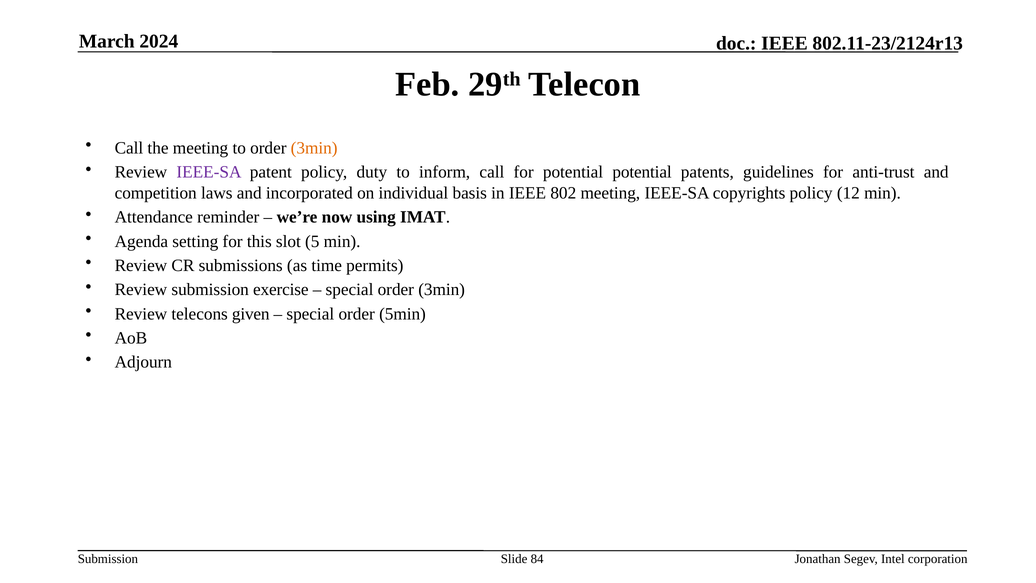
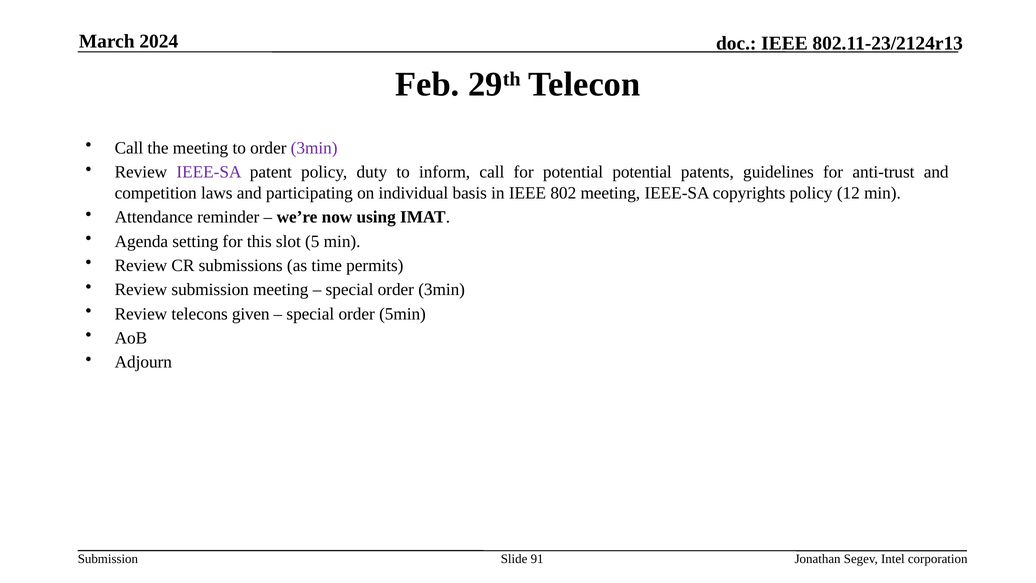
3min colour: orange -> purple (314, 148)
incorporated: incorporated -> participating (309, 193)
submission exercise: exercise -> meeting (281, 290)
84: 84 -> 91 (537, 559)
